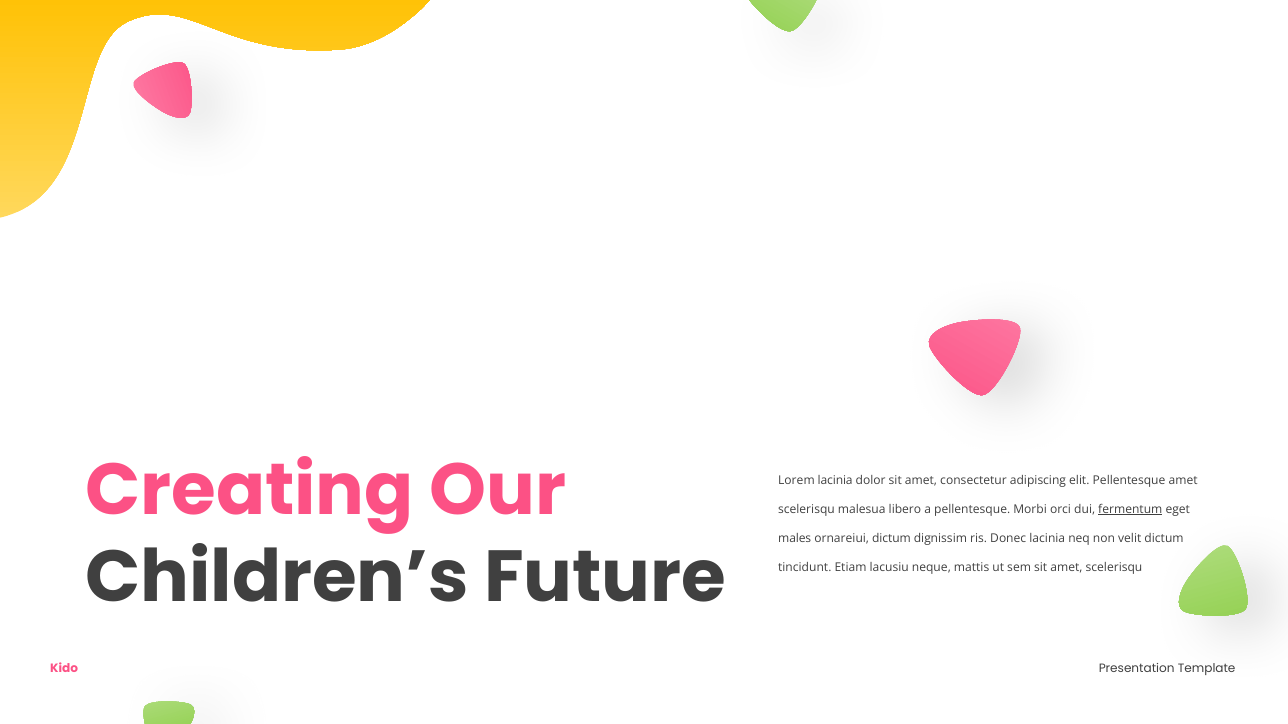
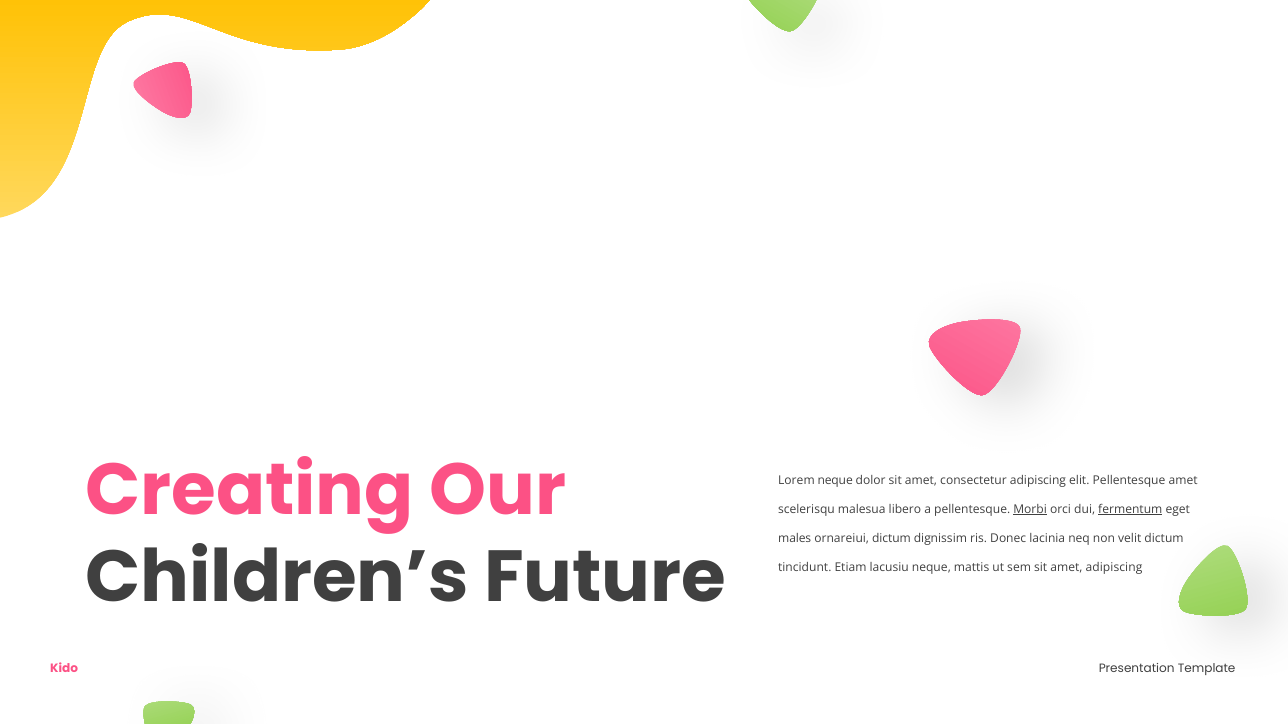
Lorem lacinia: lacinia -> neque (835, 480)
Morbi underline: none -> present (1030, 510)
sit amet scelerisqu: scelerisqu -> adipiscing (1114, 568)
